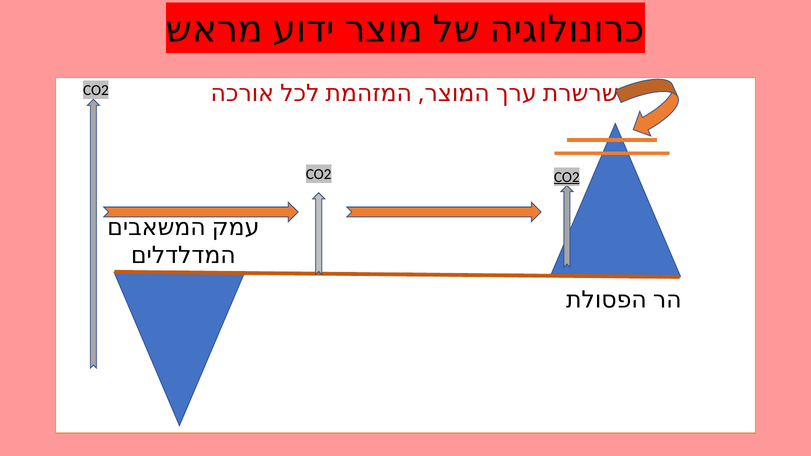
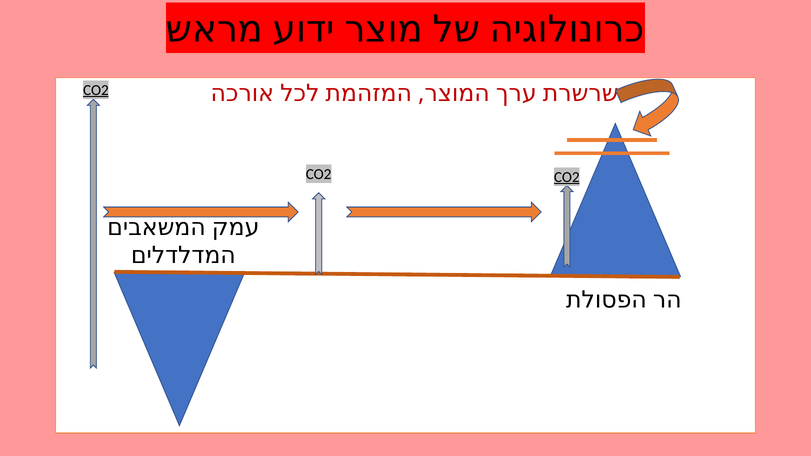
CO2 underline: none -> present (96, 90)
